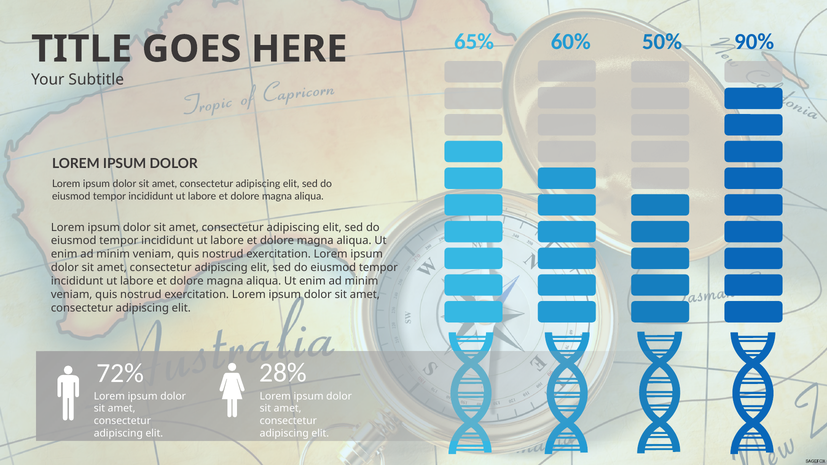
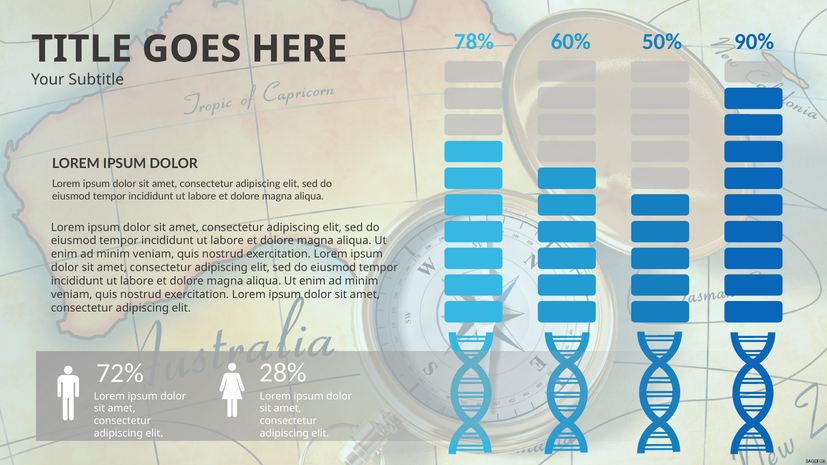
65%: 65% -> 78% (474, 41)
